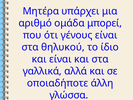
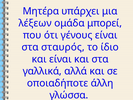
αριθμό: αριθμό -> λέξεων (35, 23)
θηλυκού: θηλυκού -> σταυρός (63, 47)
